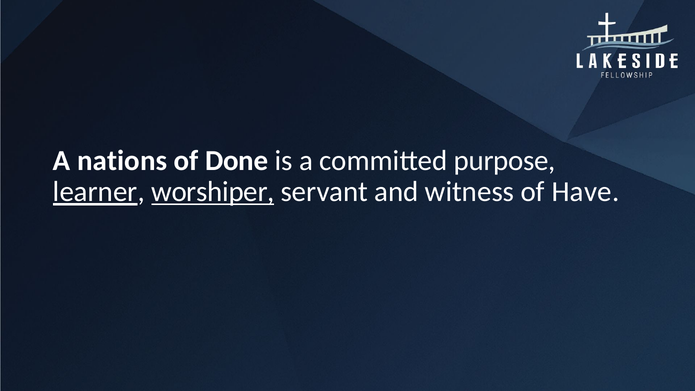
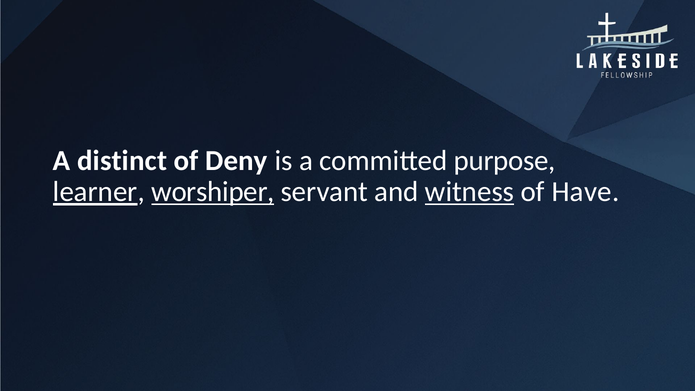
nations: nations -> distinct (122, 161)
Done: Done -> Deny (236, 161)
witness underline: none -> present (470, 192)
